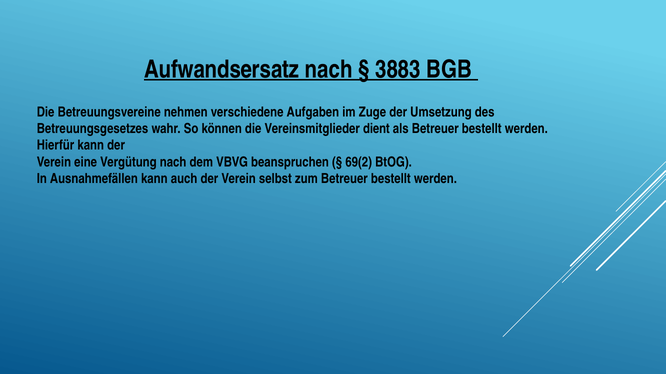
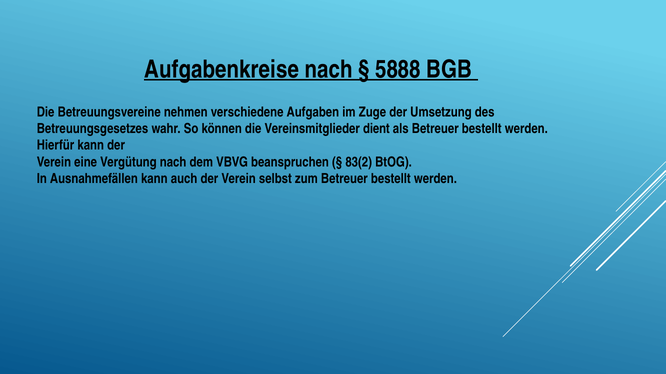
Aufwandsersatz: Aufwandsersatz -> Aufgabenkreise (222, 70)
3883: 3883 -> 5888 (398, 70)
69(2: 69(2 -> 83(2 (359, 162)
